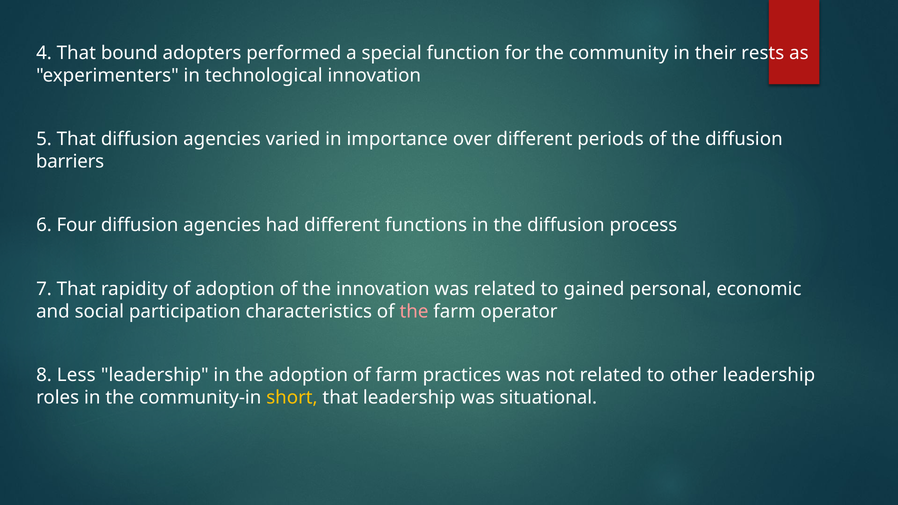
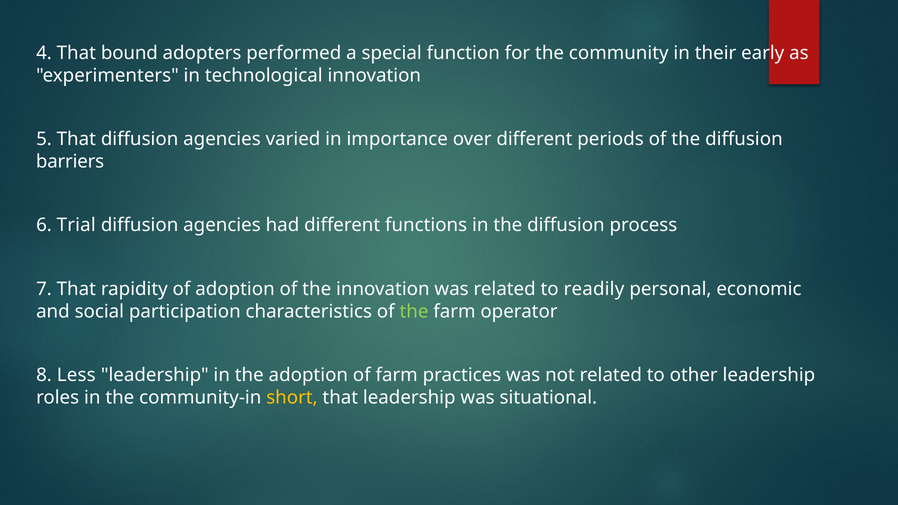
rests: rests -> early (763, 53)
Four: Four -> Trial (76, 225)
gained: gained -> readily (594, 289)
the colour: pink -> light green (414, 311)
